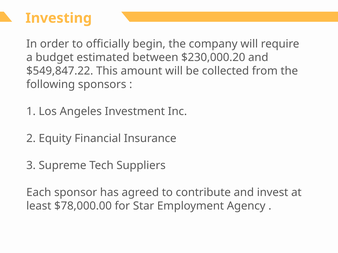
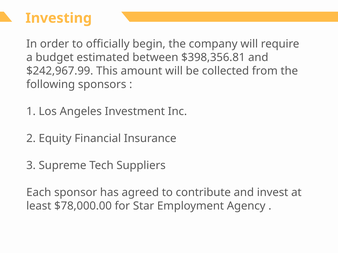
$230,000.20: $230,000.20 -> $398,356.81 (213, 58)
$549,847.22: $549,847.22 -> $242,967.99 (60, 71)
